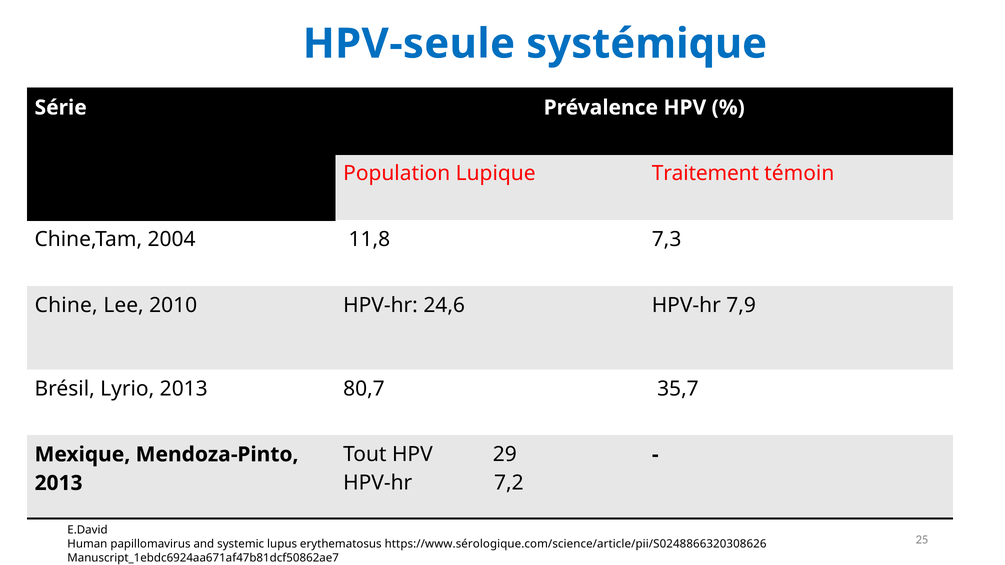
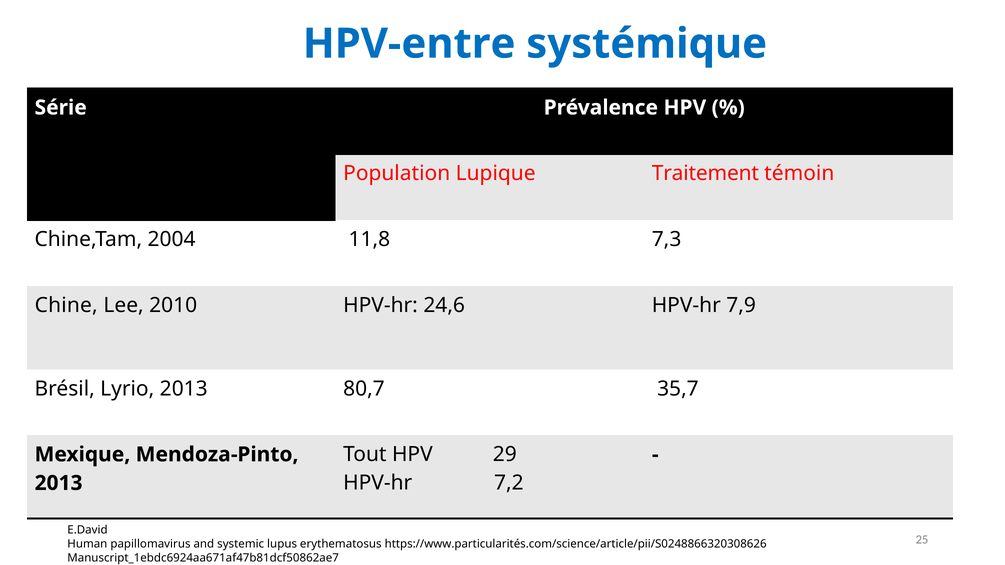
HPV-seule: HPV-seule -> HPV-entre (409, 44)
https://www.sérologique.com/science/article/pii/S0248866320308626: https://www.sérologique.com/science/article/pii/S0248866320308626 -> https://www.particularités.com/science/article/pii/S0248866320308626 (576, 544)
